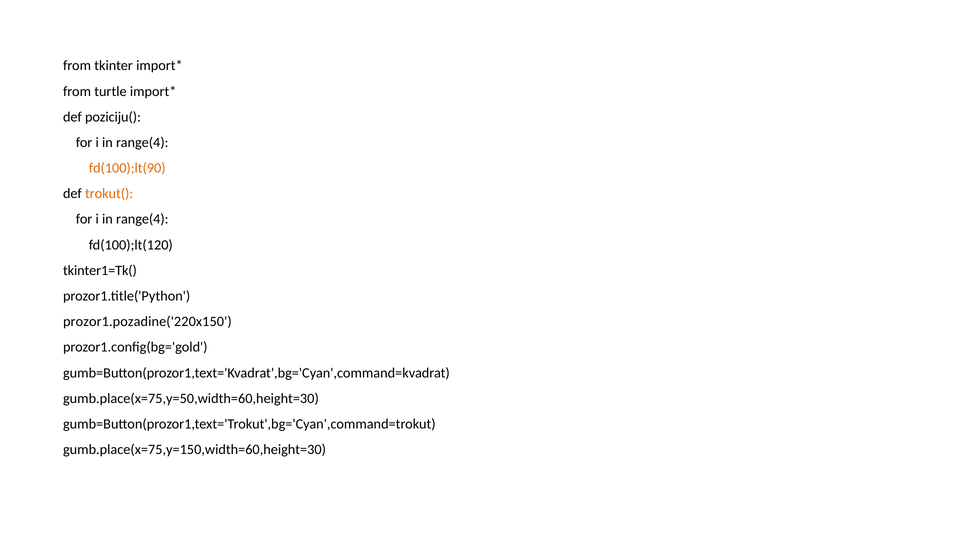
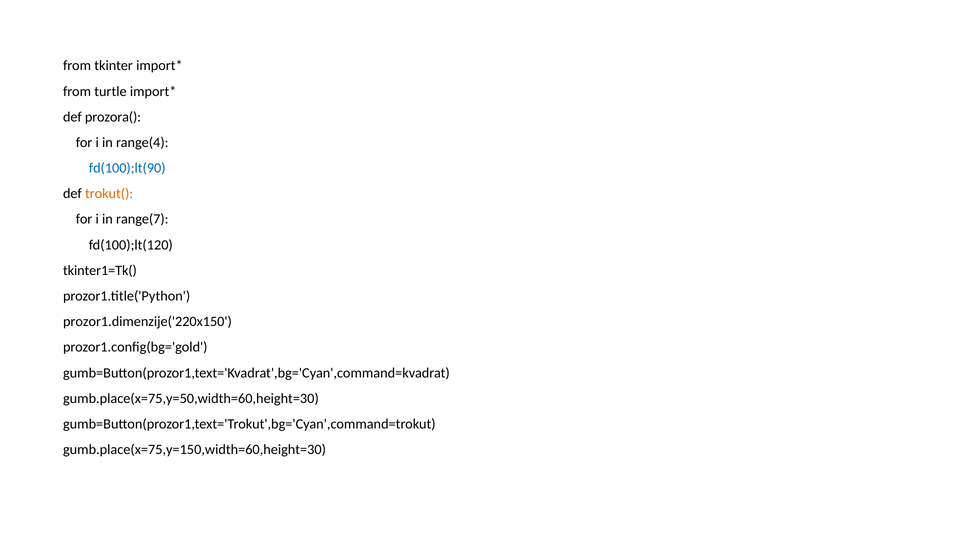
poziciju(: poziciju( -> prozora( (113, 117)
fd(100);lt(90 colour: orange -> blue (127, 168)
range(4: range(4 -> range(7 (142, 220)
prozor1.pozadine('220x150: prozor1.pozadine('220x150 -> prozor1.dimenzije('220x150 (147, 322)
